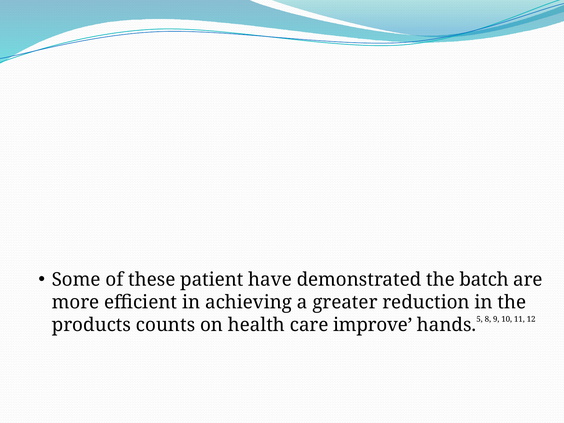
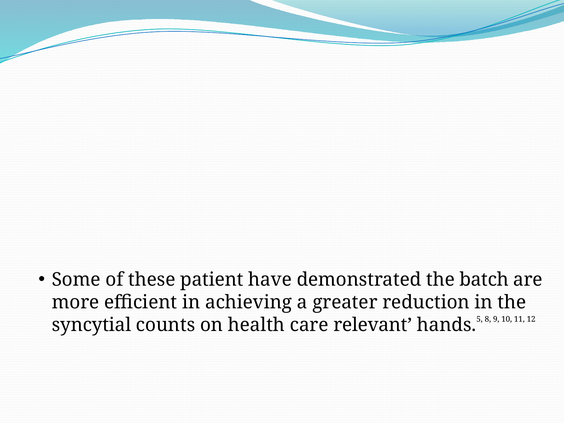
products: products -> syncytial (91, 325)
improve: improve -> relevant (373, 325)
